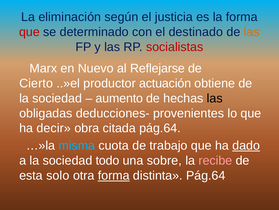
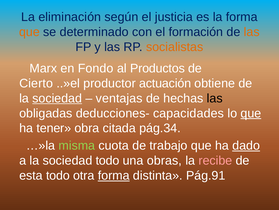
que colour: red -> orange (29, 32)
destinado: destinado -> formación (196, 32)
socialistas colour: red -> orange (175, 47)
Nuevo: Nuevo -> Fondo (96, 68)
Reflejarse: Reflejarse -> Productos (157, 68)
sociedad underline: none -> present (57, 98)
aumento: aumento -> ventajas (119, 98)
provenientes: provenientes -> capacidades (188, 113)
que underline: none -> present (251, 113)
decir: decir -> tener (54, 128)
citada pág.64: pág.64 -> pág.34 (160, 128)
misma colour: light blue -> light green (77, 145)
sobre: sobre -> obras (164, 160)
esta solo: solo -> todo (58, 175)
distinta Pág.64: Pág.64 -> Pág.91 (206, 175)
